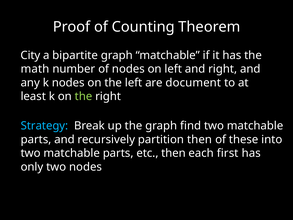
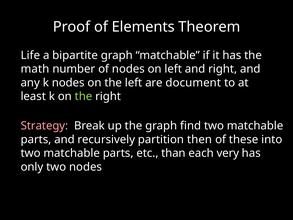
Counting: Counting -> Elements (143, 27)
City: City -> Life (30, 55)
Strategy colour: light blue -> pink (44, 126)
etc then: then -> than (174, 153)
first: first -> very (228, 153)
